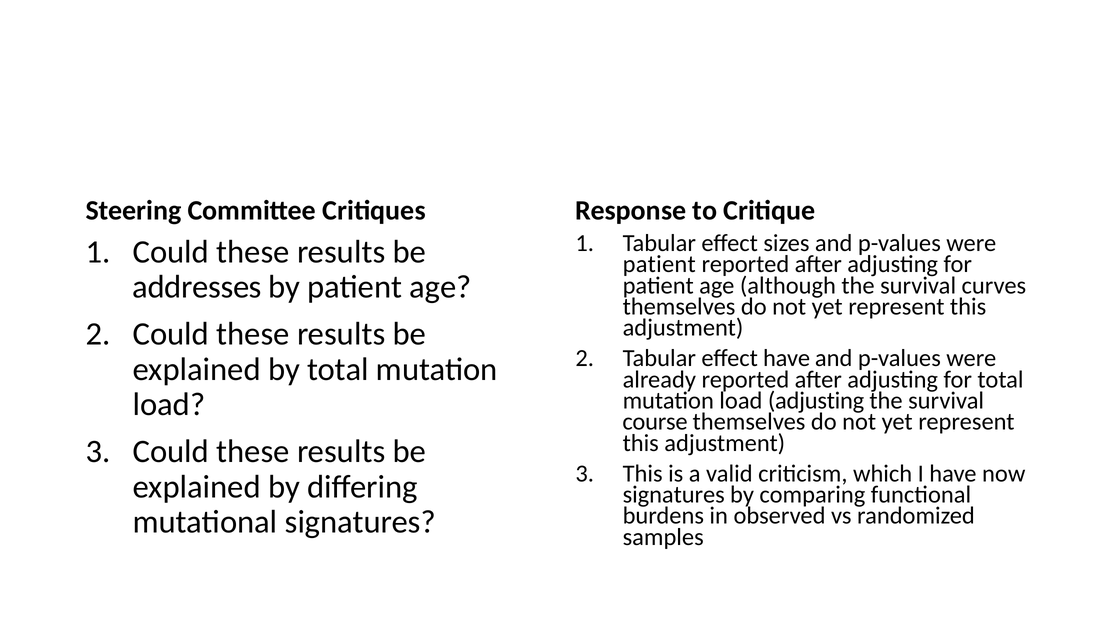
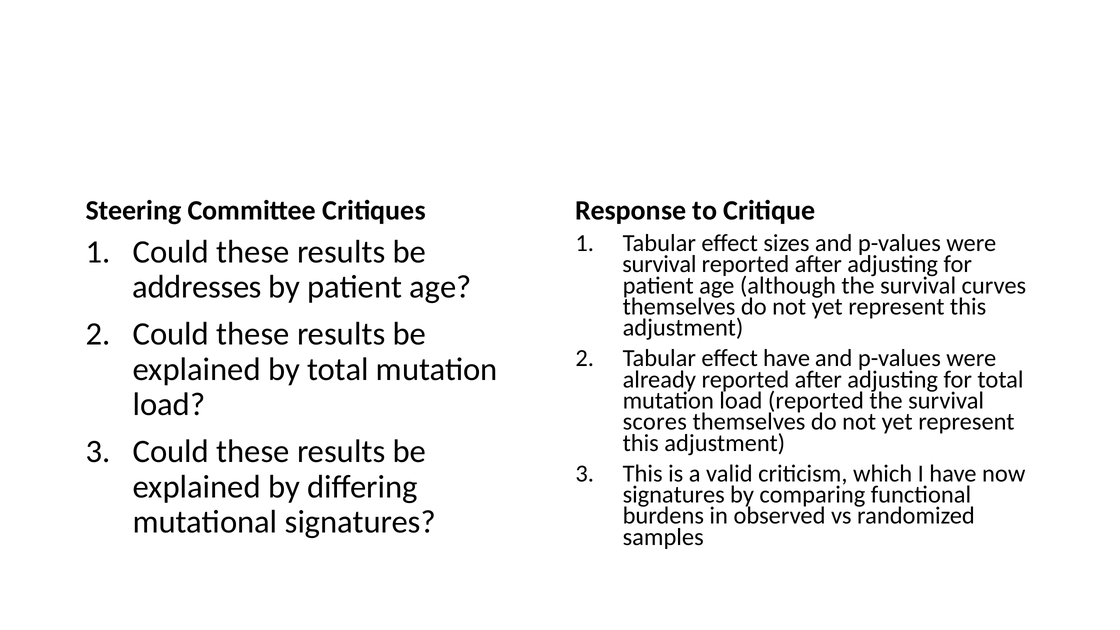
patient: patient -> survival (659, 264)
load adjusting: adjusting -> reported (816, 401)
course: course -> scores (655, 422)
